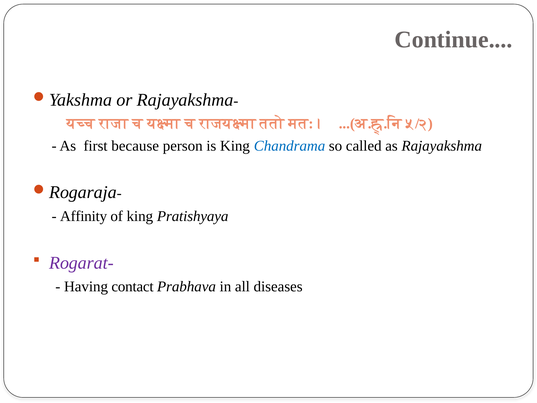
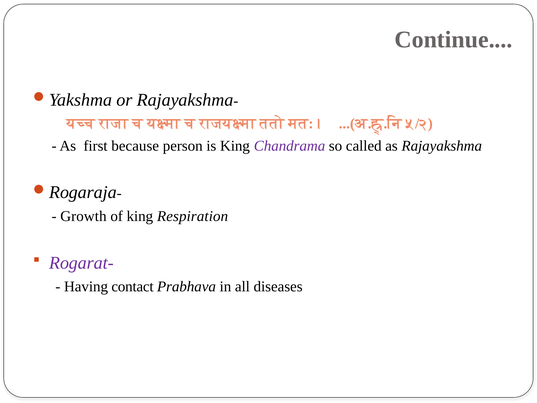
Chandrama colour: blue -> purple (290, 146)
Affinity: Affinity -> Growth (83, 216)
Pratishyaya: Pratishyaya -> Respiration (193, 216)
